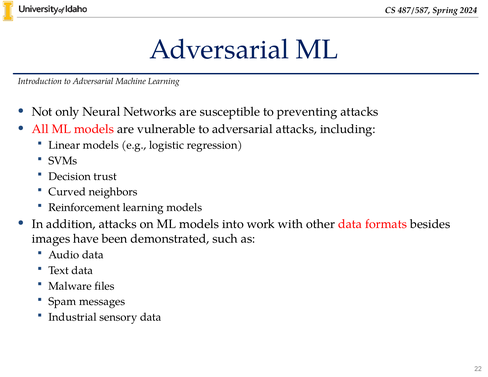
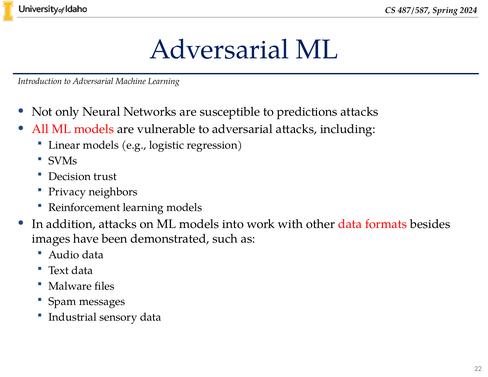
preventing: preventing -> predictions (307, 112)
Curved: Curved -> Privacy (67, 192)
